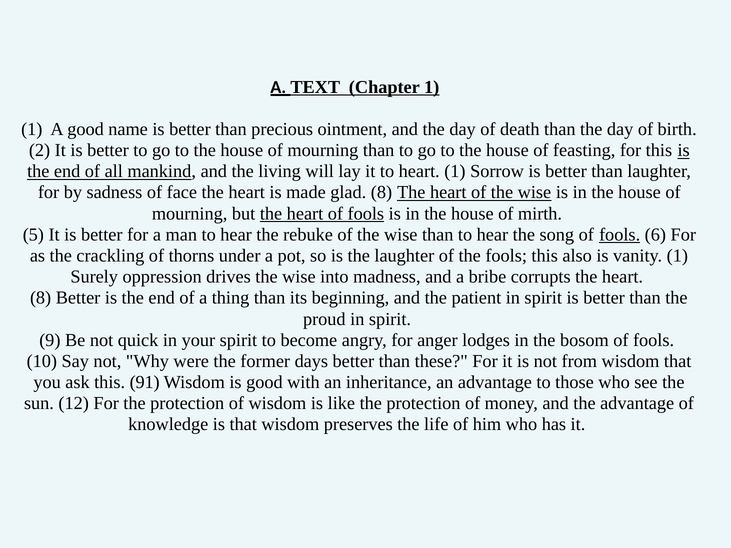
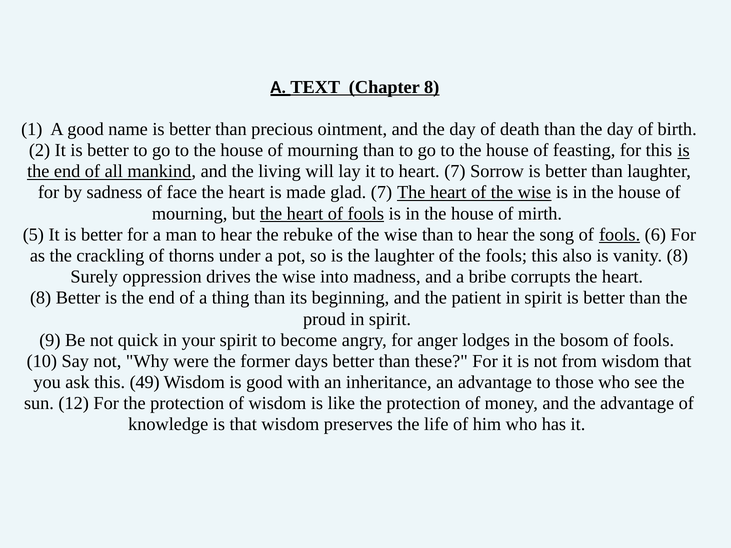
Chapter 1: 1 -> 8 (432, 87)
heart 1: 1 -> 7 (455, 171)
glad 8: 8 -> 7 (381, 193)
vanity 1: 1 -> 8 (677, 256)
91: 91 -> 49 (145, 382)
